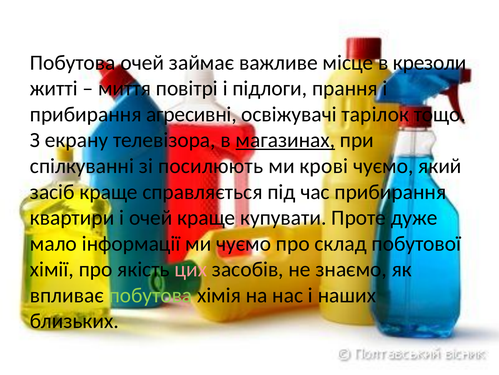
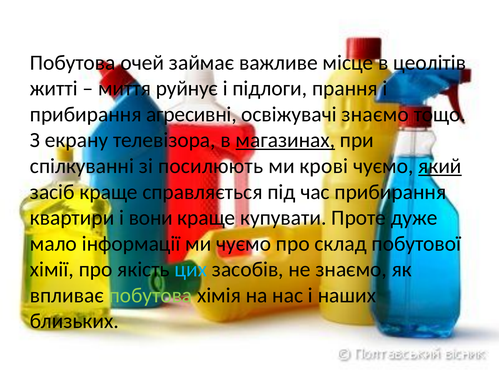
крезоли: крезоли -> цеолітів (430, 63)
повітрі: повітрі -> руйнує (187, 88)
освіжувачі тарілок: тарілок -> знаємо (375, 114)
який underline: none -> present (440, 166)
і очей: очей -> вони (151, 217)
цих colour: pink -> light blue (191, 269)
